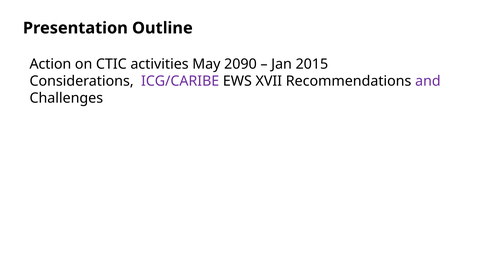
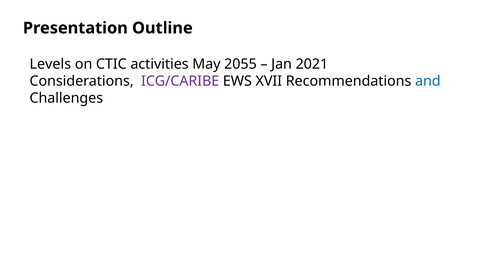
Action: Action -> Levels (50, 64)
2090: 2090 -> 2055 (240, 64)
2015: 2015 -> 2021 (312, 64)
and colour: purple -> blue (428, 81)
